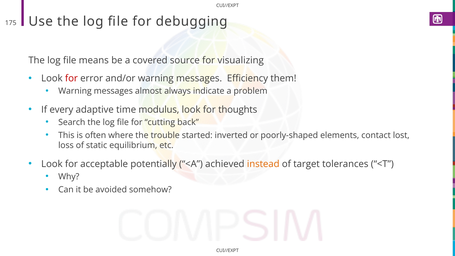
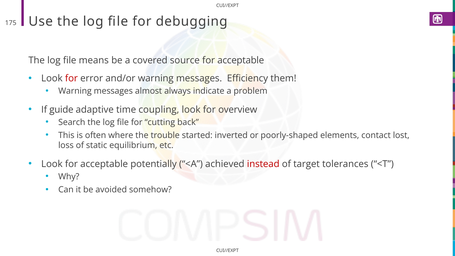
source for visualizing: visualizing -> acceptable (241, 60)
every: every -> guide (61, 110)
modulus: modulus -> coupling (159, 110)
thoughts: thoughts -> overview (238, 110)
instead colour: orange -> red (263, 164)
